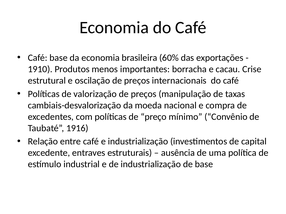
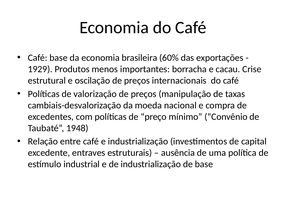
1910: 1910 -> 1929 (40, 69)
1916: 1916 -> 1948 (77, 128)
